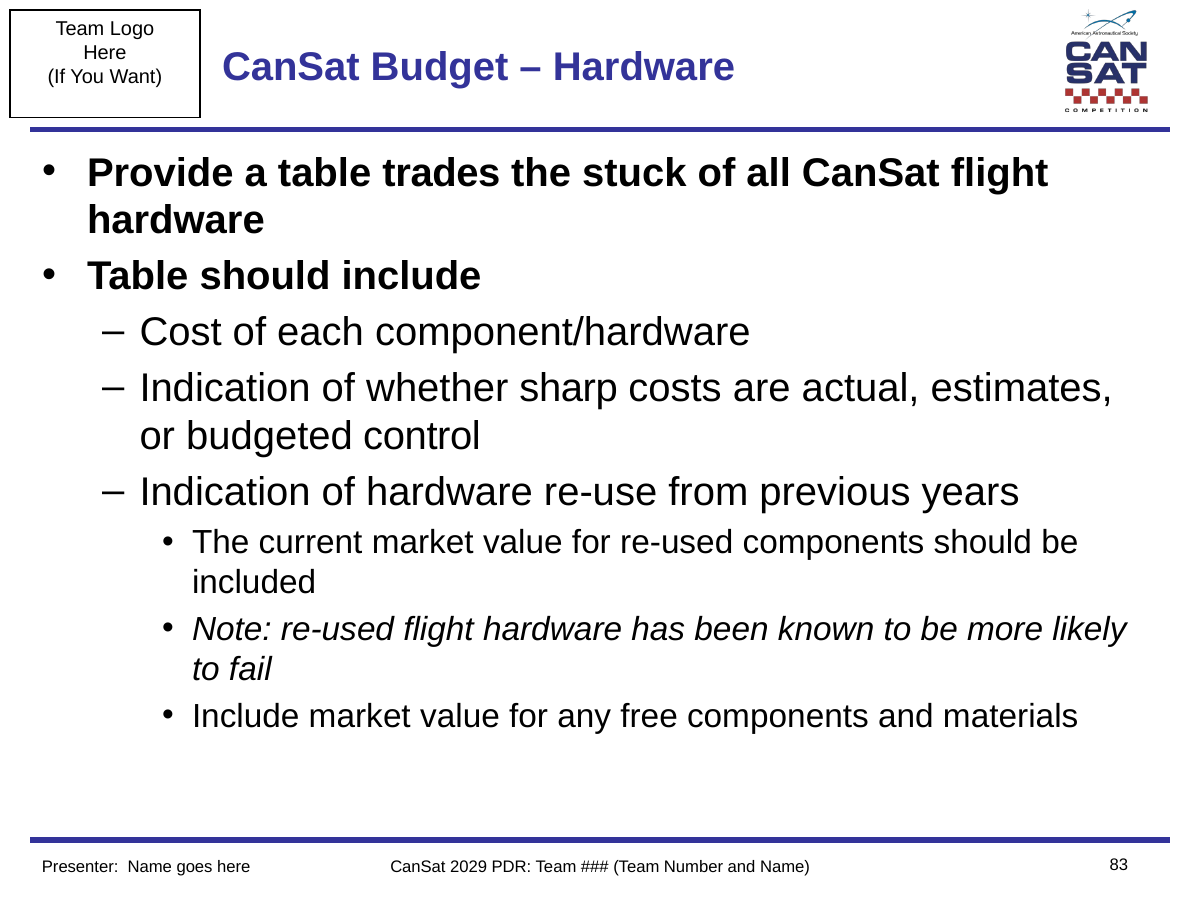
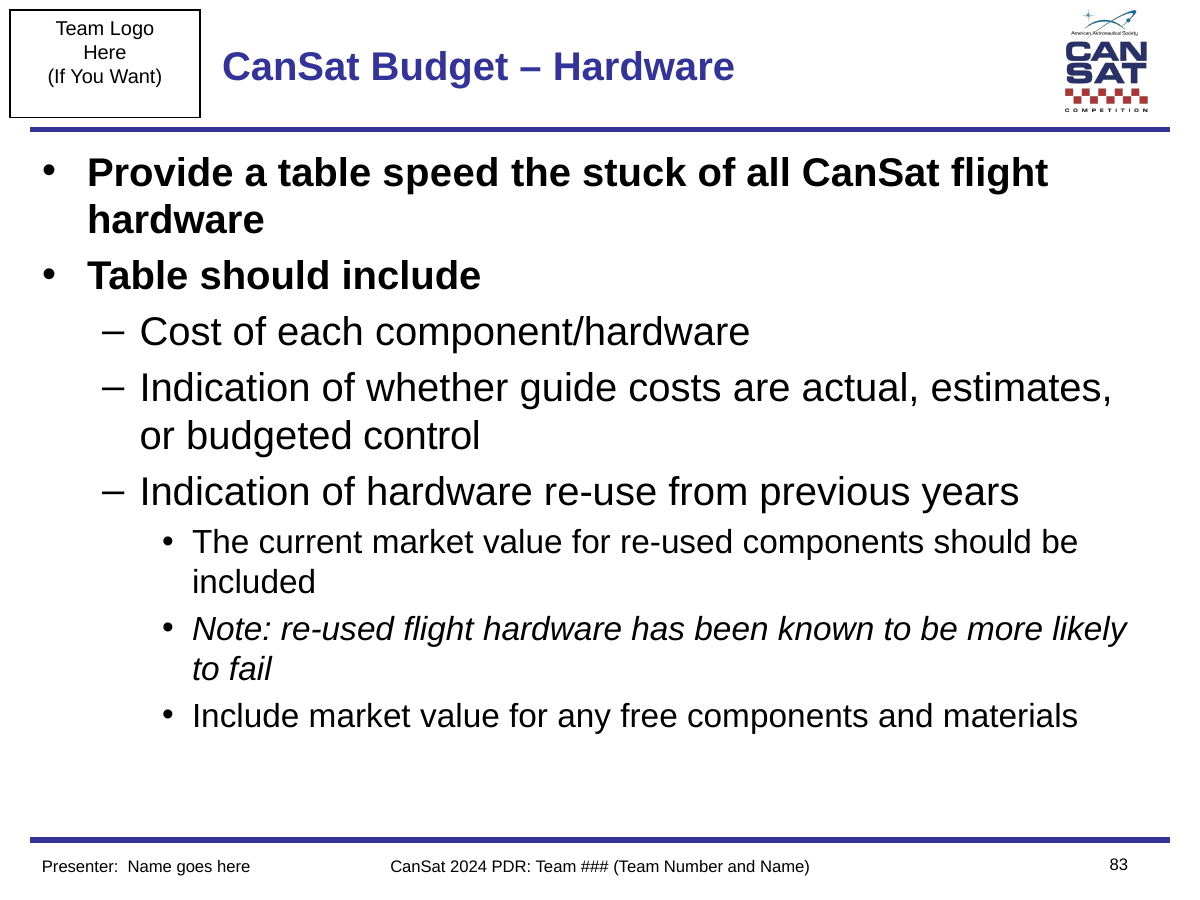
trades: trades -> speed (441, 173)
sharp: sharp -> guide (568, 389)
2029: 2029 -> 2024 (469, 867)
